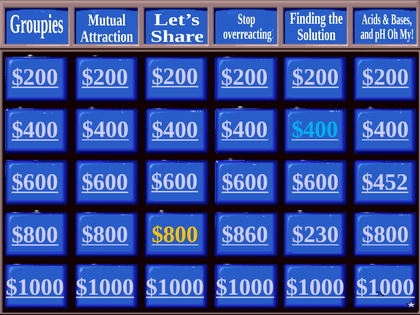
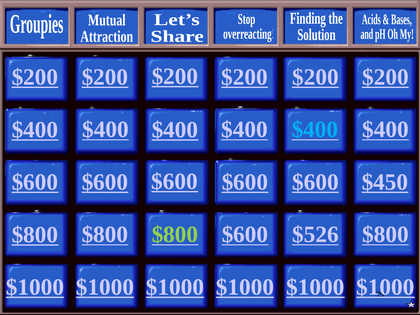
$452: $452 -> $450 (385, 182)
$800 colour: yellow -> light green (175, 235)
$860: $860 -> $600 (245, 235)
$230: $230 -> $526 (315, 235)
